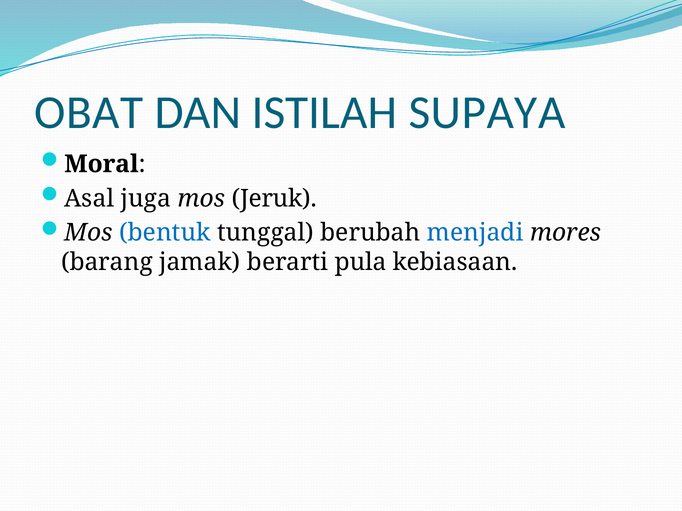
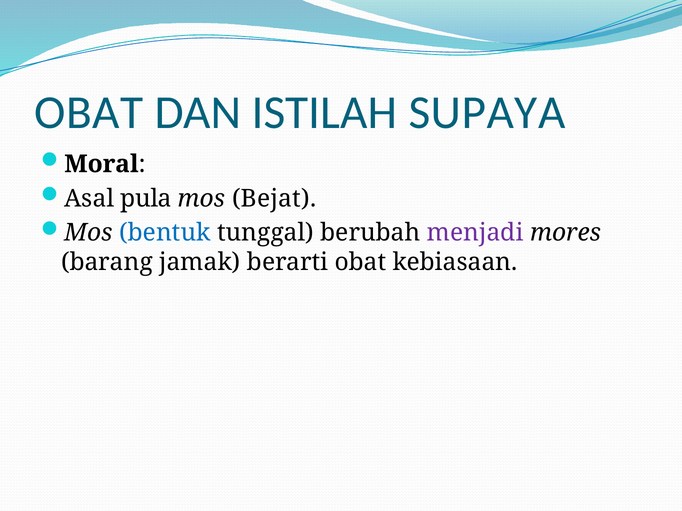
juga: juga -> pula (146, 199)
Jeruk: Jeruk -> Bejat (274, 199)
menjadi colour: blue -> purple (475, 233)
berarti pula: pula -> obat (361, 263)
